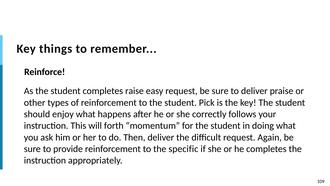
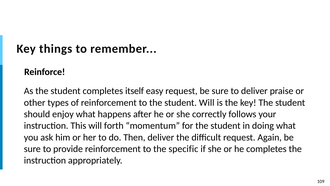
raise: raise -> itself (135, 91)
student Pick: Pick -> Will (207, 102)
